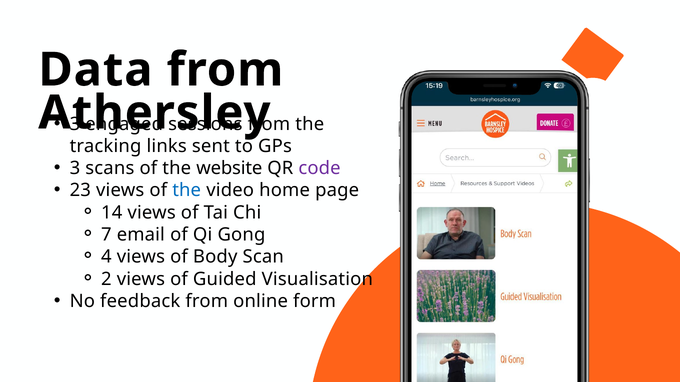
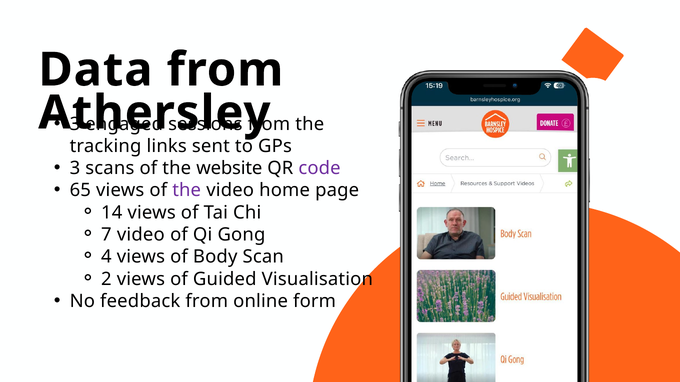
23: 23 -> 65 (80, 191)
the colour: blue -> purple (187, 191)
7 email: email -> video (141, 235)
